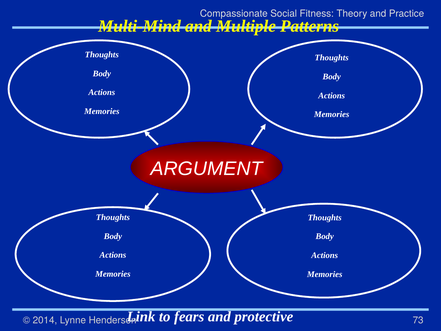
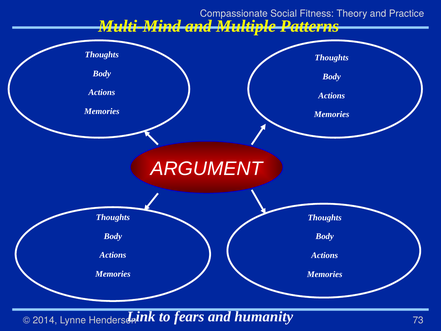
protective: protective -> humanity (264, 316)
